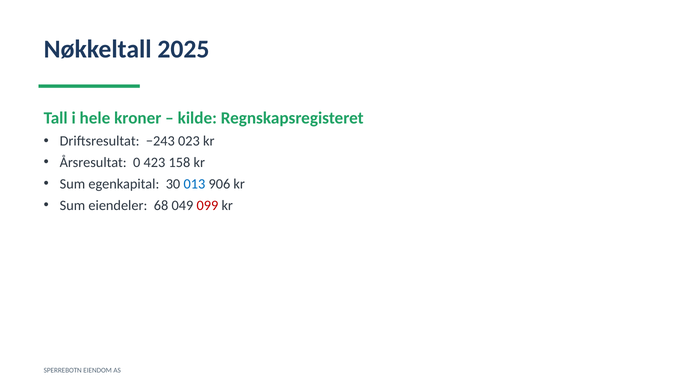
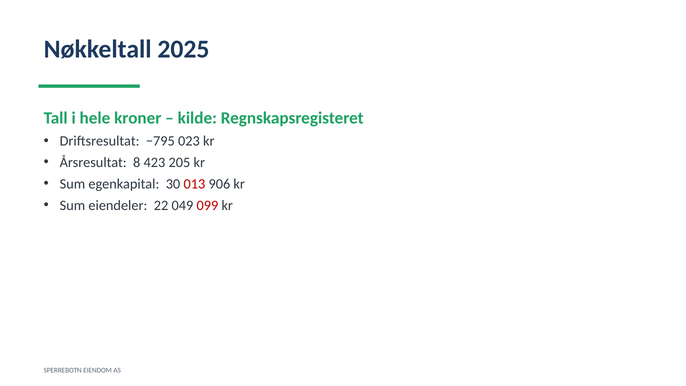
−243: −243 -> −795 (160, 141)
0: 0 -> 8 (137, 163)
158: 158 -> 205 (179, 163)
013 colour: blue -> red (194, 184)
68: 68 -> 22 (161, 205)
